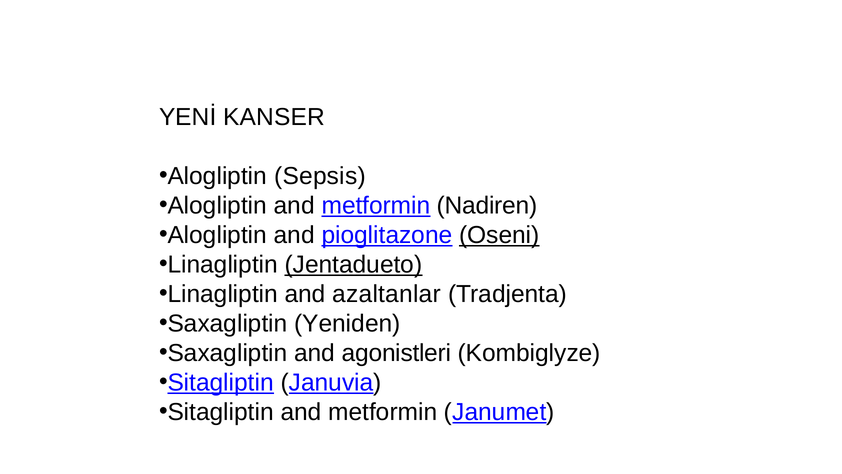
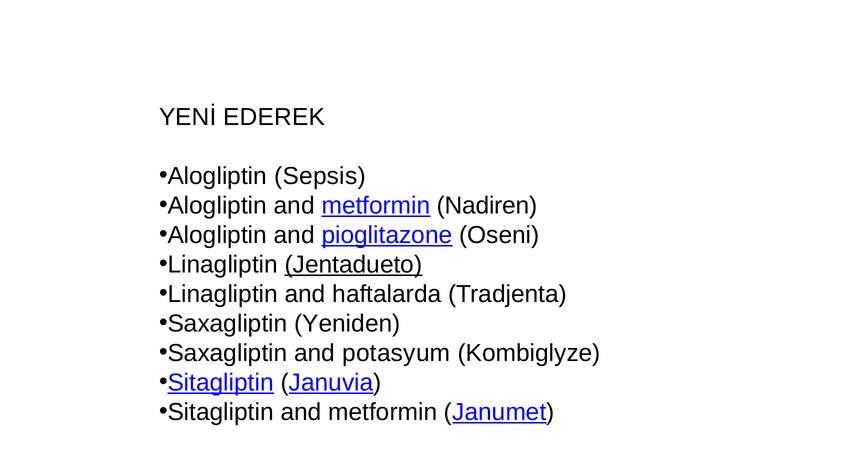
KANSER: KANSER -> EDEREK (274, 117)
Oseni underline: present -> none (499, 235)
azaltanlar: azaltanlar -> haftalarda (387, 294)
agonistleri: agonistleri -> potasyum (396, 353)
